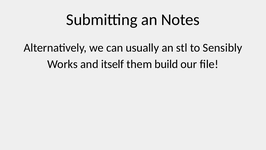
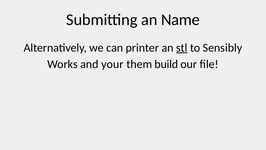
Notes: Notes -> Name (180, 20)
usually: usually -> printer (142, 48)
stl underline: none -> present (182, 48)
itself: itself -> your (112, 64)
